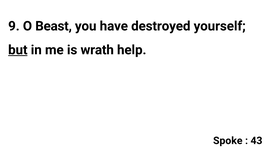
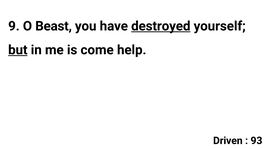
destroyed underline: none -> present (161, 26)
wrath: wrath -> come (97, 50)
Spoke: Spoke -> Driven (228, 141)
43: 43 -> 93 (256, 141)
